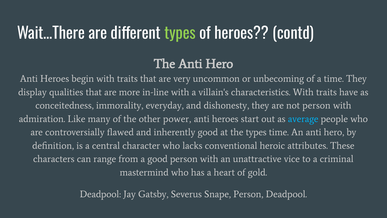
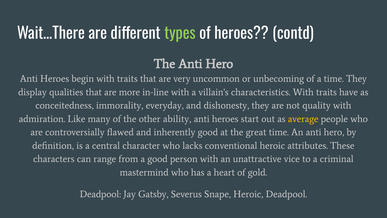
not person: person -> quality (316, 105)
power: power -> ability (177, 119)
average colour: light blue -> yellow (303, 119)
the types: types -> great (256, 132)
Snape Person: Person -> Heroic (248, 194)
